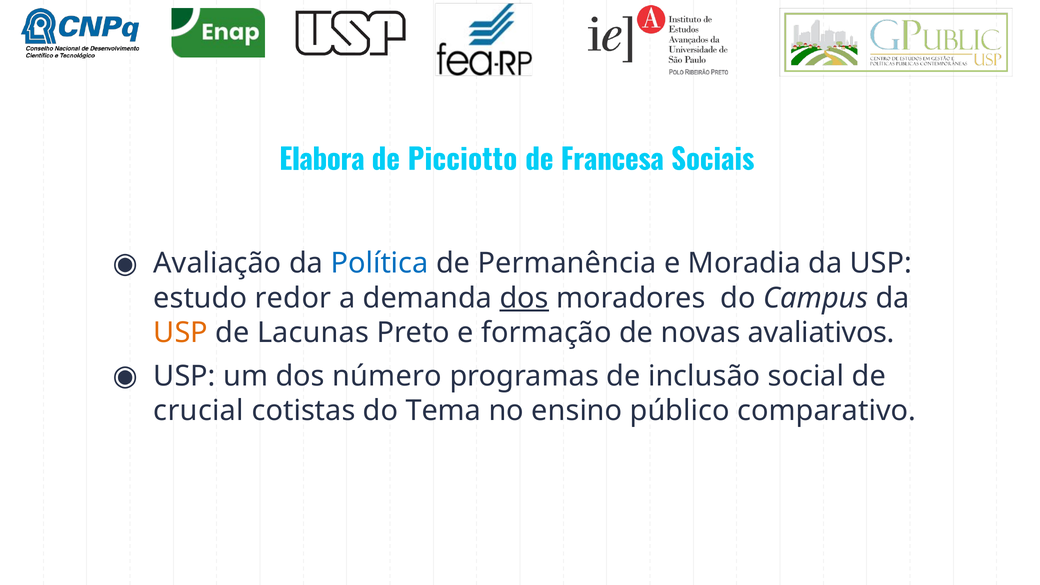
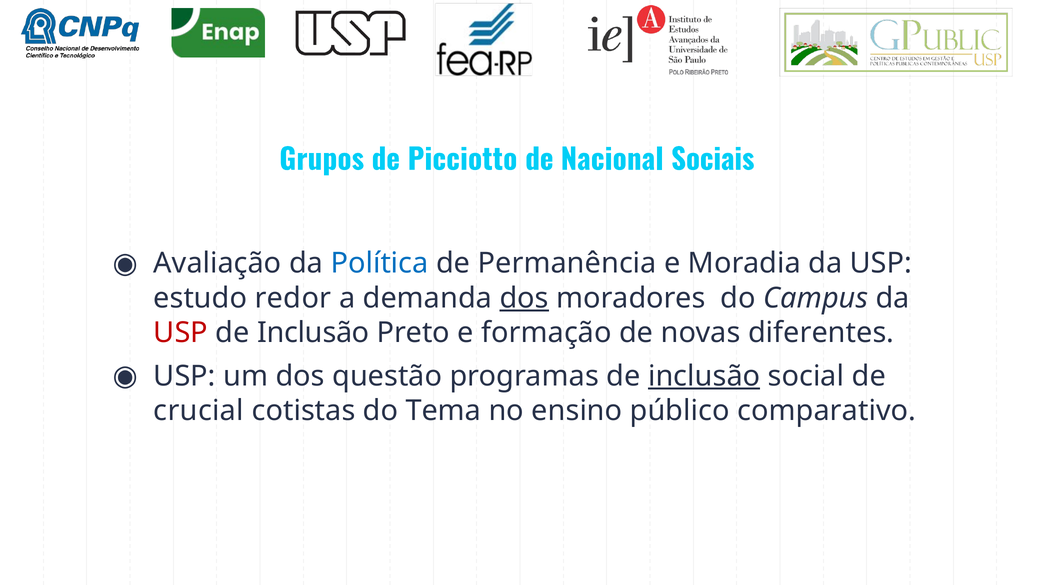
Elabora: Elabora -> Grupos (322, 160)
Francesa: Francesa -> Nacional (612, 160)
USP colour: orange -> red (181, 333)
Lacunas: Lacunas -> Inclusão (313, 333)
avaliativos: avaliativos -> diferentes (821, 333)
número: número -> questão (387, 376)
inclusão underline: none -> present (704, 376)
